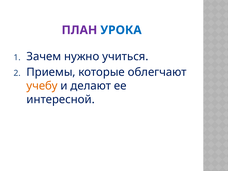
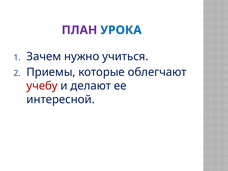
учебу colour: orange -> red (42, 86)
